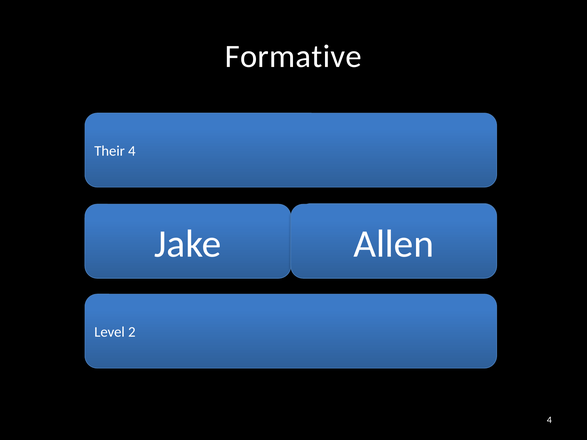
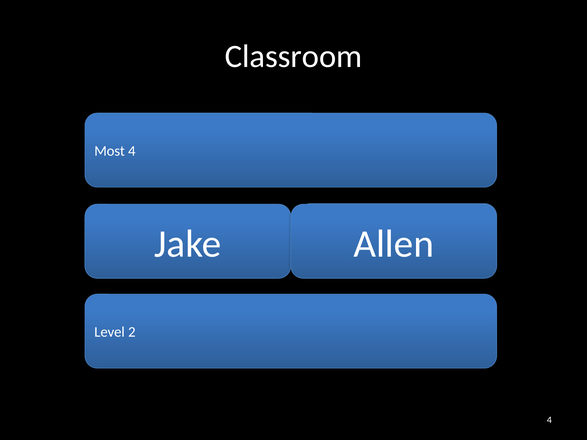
Formative: Formative -> Classroom (293, 57)
Their: Their -> Most (110, 151)
